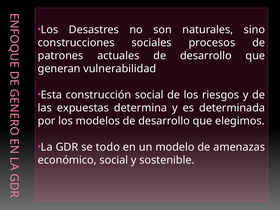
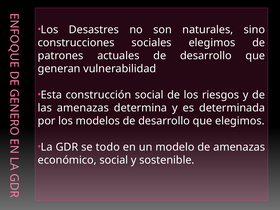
sociales procesos: procesos -> elegimos (212, 43)
las expuestas: expuestas -> amenazas (83, 108)
